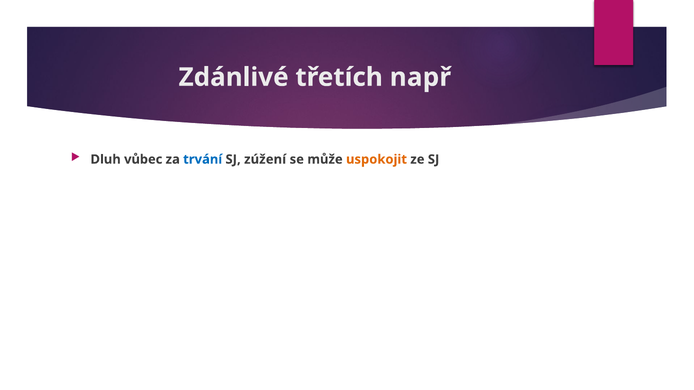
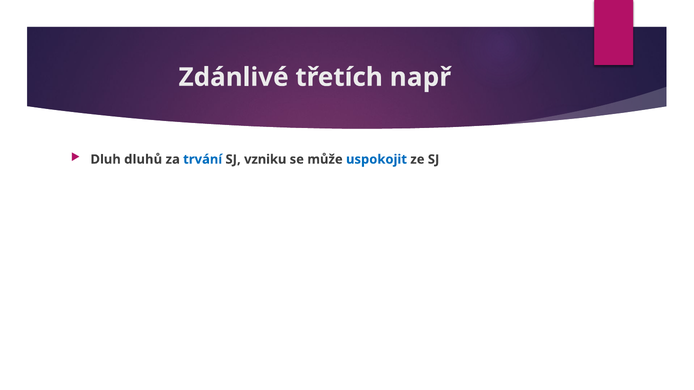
vůbec: vůbec -> dluhů (143, 160)
zúžení: zúžení -> vzniku (265, 160)
uspokojit colour: orange -> blue (376, 160)
